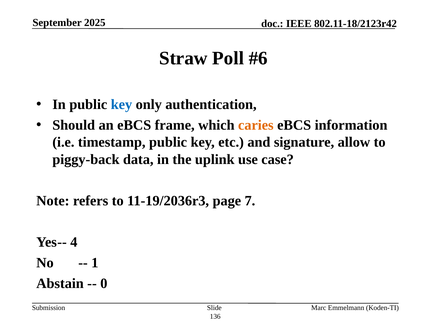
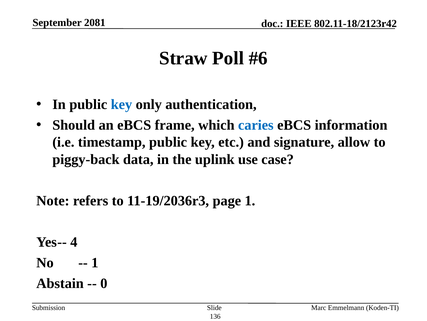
2025: 2025 -> 2081 (95, 23)
caries colour: orange -> blue (256, 125)
page 7: 7 -> 1 (250, 200)
